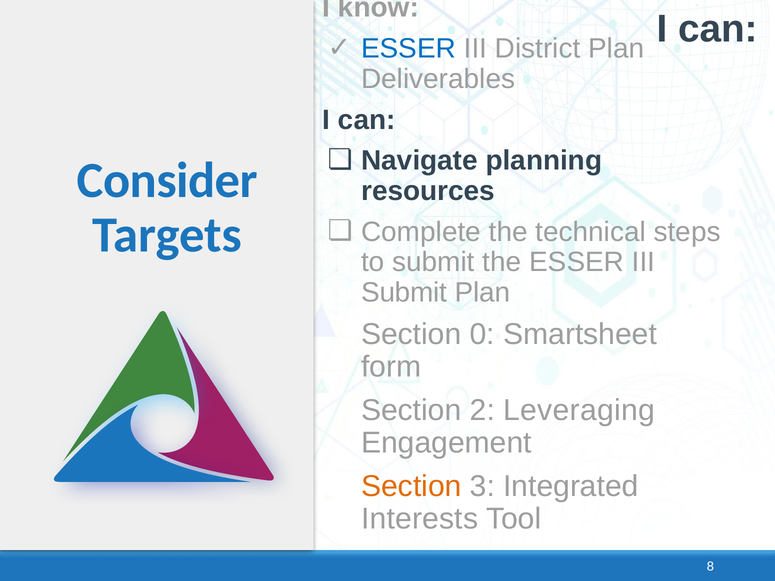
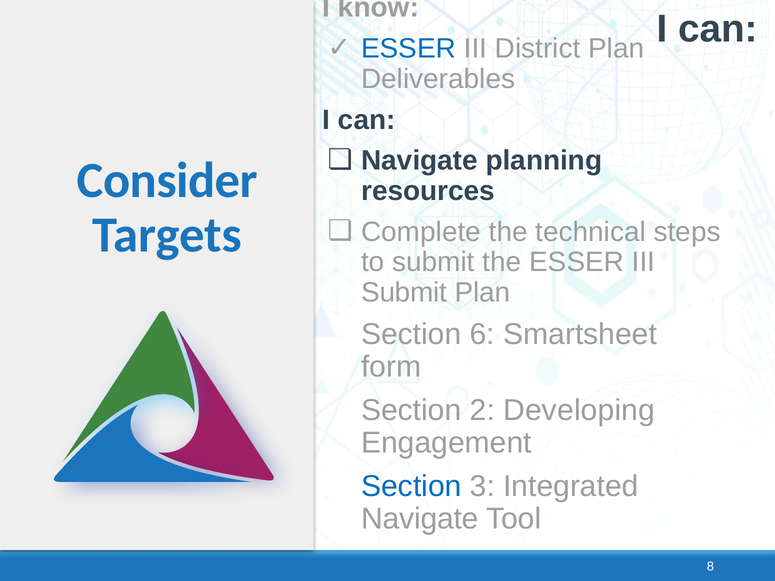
0: 0 -> 6 (482, 335)
Leveraging: Leveraging -> Developing (579, 410)
Section colour: orange -> blue (411, 486)
Interests: Interests -> Navigate (420, 519)
